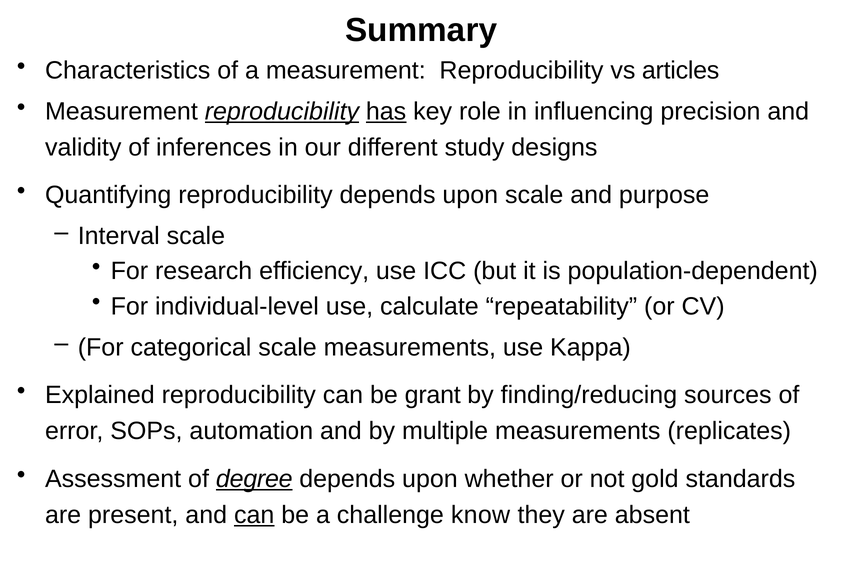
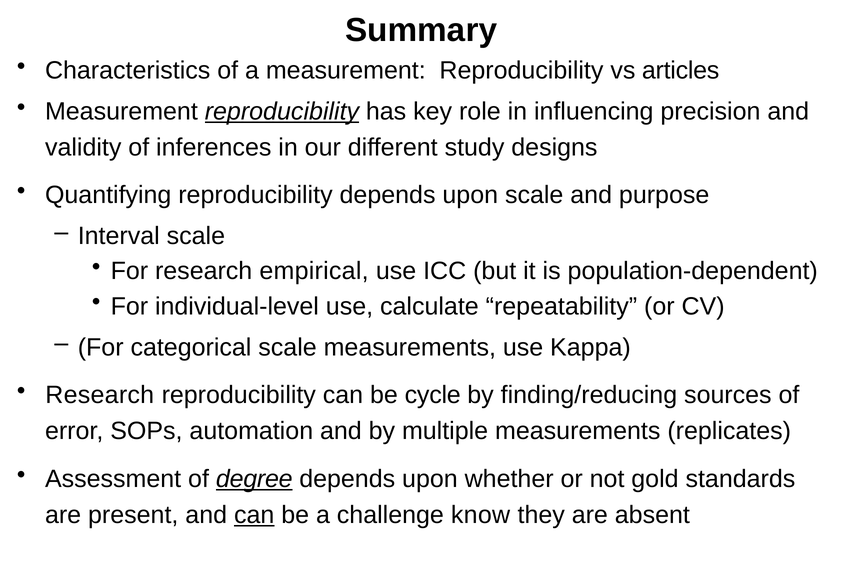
has underline: present -> none (386, 111)
efficiency: efficiency -> empirical (314, 271)
Explained: Explained -> Research (100, 395)
grant: grant -> cycle (433, 395)
